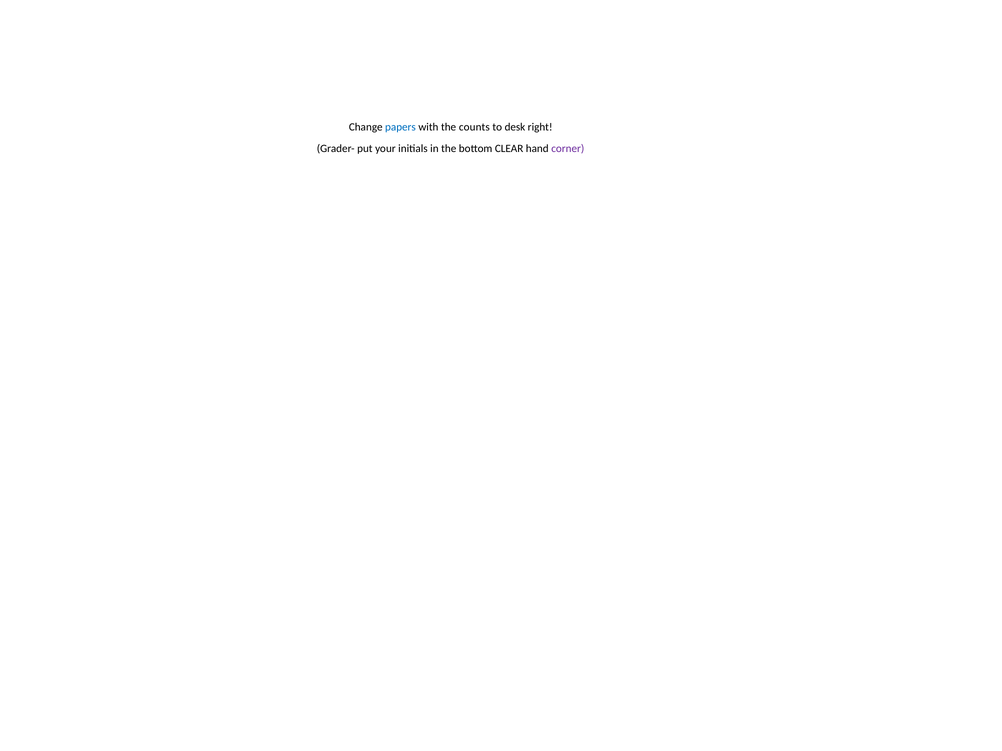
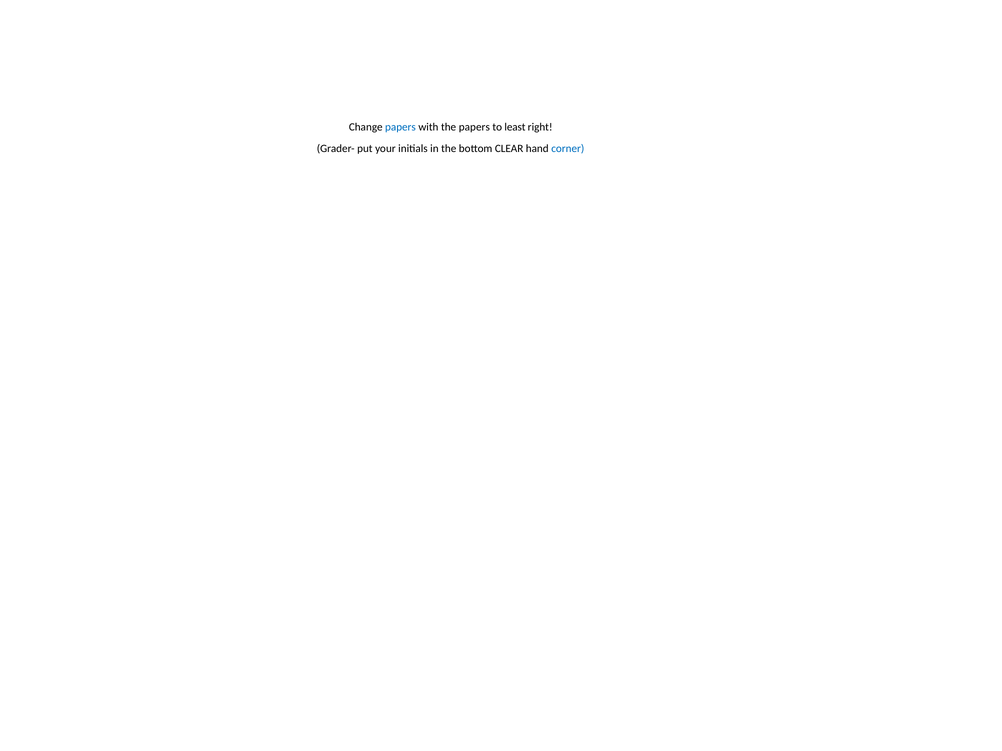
the counts: counts -> papers (474, 127)
desk: desk -> least (515, 127)
corner colour: purple -> blue (568, 149)
